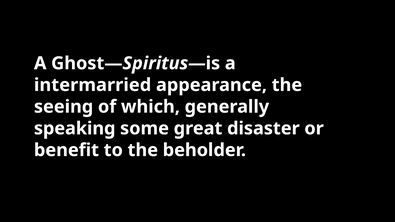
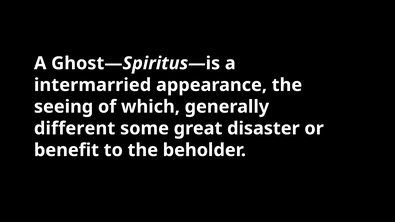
speaking: speaking -> different (75, 129)
